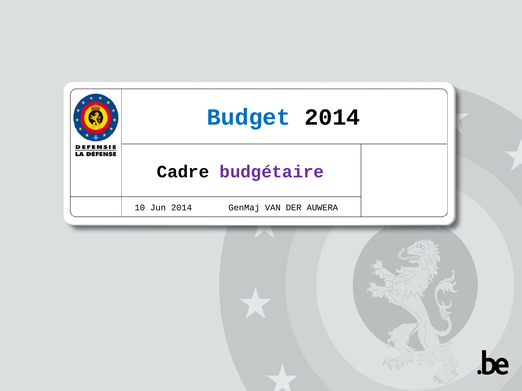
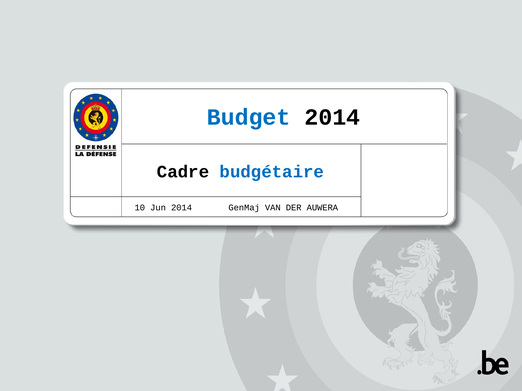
budgétaire colour: purple -> blue (272, 172)
